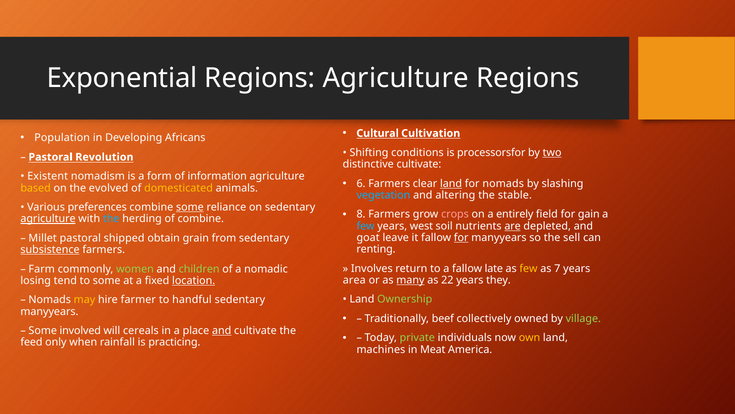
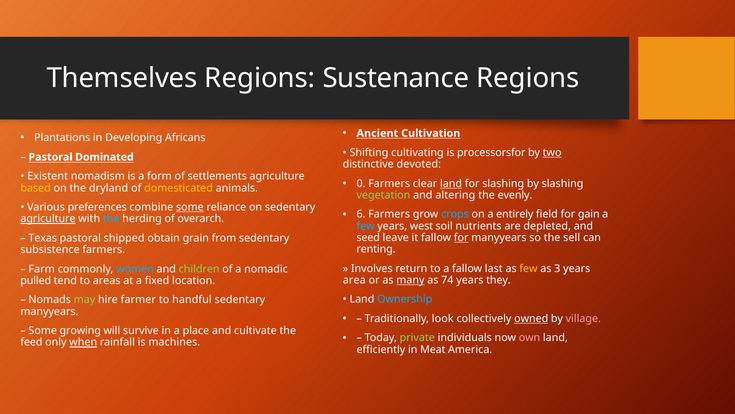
Exponential: Exponential -> Themselves (122, 78)
Regions Agriculture: Agriculture -> Sustenance (396, 78)
Cultural: Cultural -> Ancient (377, 133)
Population: Population -> Plantations (62, 138)
conditions: conditions -> cultivating (417, 152)
Revolution: Revolution -> Dominated (104, 157)
distinctive cultivate: cultivate -> devoted (419, 164)
information: information -> settlements (217, 176)
6: 6 -> 0 (361, 183)
for nomads: nomads -> slashing (503, 183)
evolved: evolved -> dryland (109, 188)
vegetation colour: light blue -> light green (383, 195)
stable: stable -> evenly (515, 195)
8: 8 -> 6 (361, 214)
crops colour: pink -> light blue (455, 214)
of combine: combine -> overarch (201, 219)
are underline: present -> none (513, 226)
goat: goat -> seed (368, 237)
Millet: Millet -> Texas (43, 238)
subsistence underline: present -> none (50, 249)
late: late -> last (494, 268)
7: 7 -> 3 (557, 268)
women colour: light green -> light blue (135, 269)
22: 22 -> 74 (447, 280)
losing: losing -> pulled (36, 280)
to some: some -> areas (107, 280)
location underline: present -> none (194, 280)
Ownership colour: light green -> light blue (405, 299)
may colour: yellow -> light green (85, 299)
beef: beef -> look (443, 318)
owned underline: none -> present (531, 318)
village colour: light green -> pink (583, 318)
involved: involved -> growing (80, 330)
cereals: cereals -> survive (141, 330)
and underline: present -> none (222, 330)
own colour: yellow -> pink (530, 337)
when underline: none -> present (83, 342)
practicing: practicing -> machines (174, 342)
machines: machines -> efficiently (381, 349)
